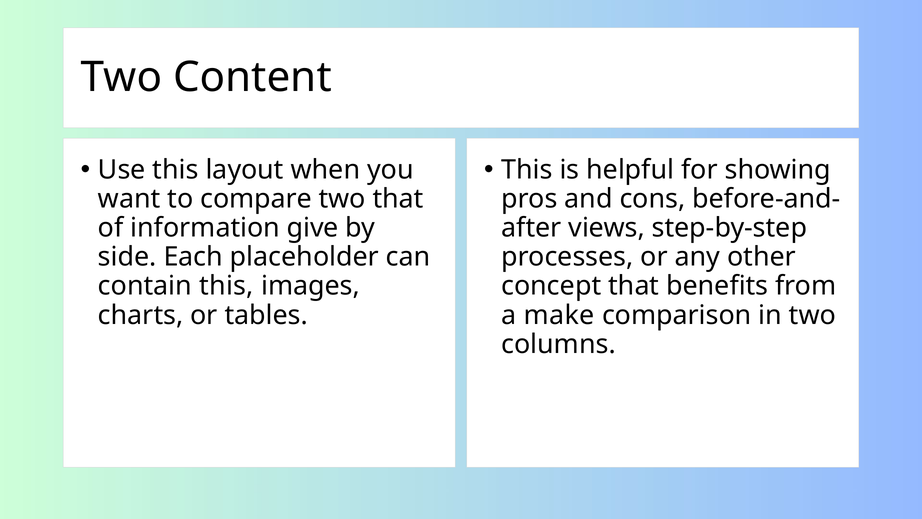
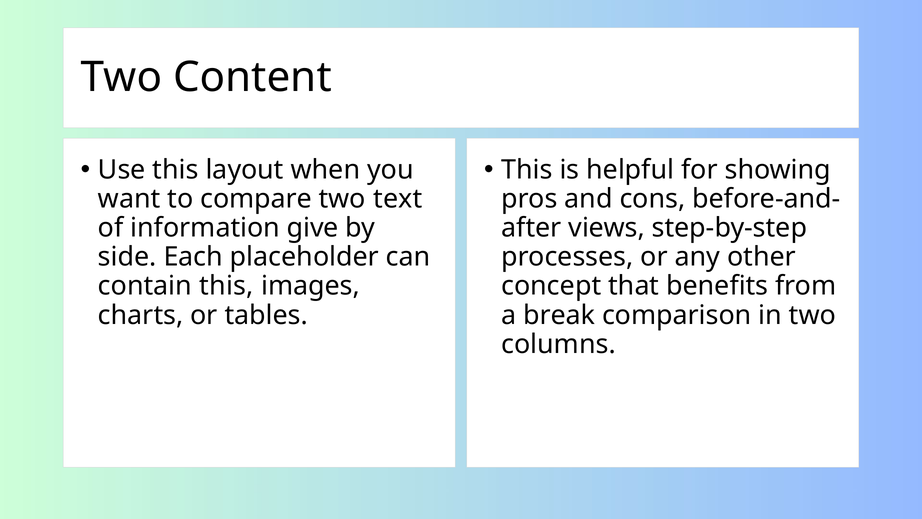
two that: that -> text (398, 199)
make: make -> break (559, 315)
